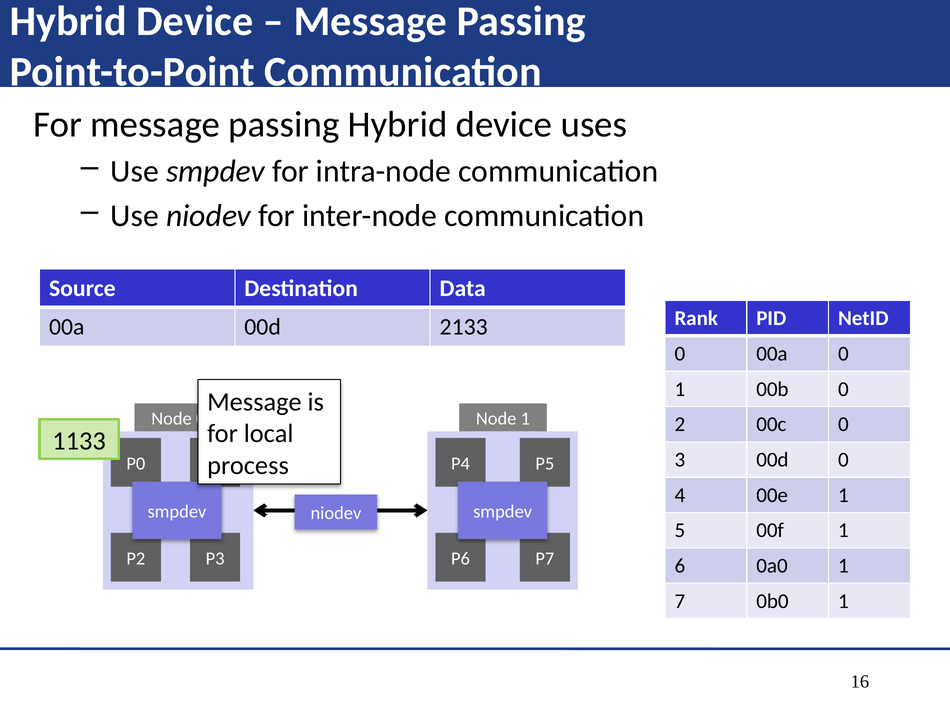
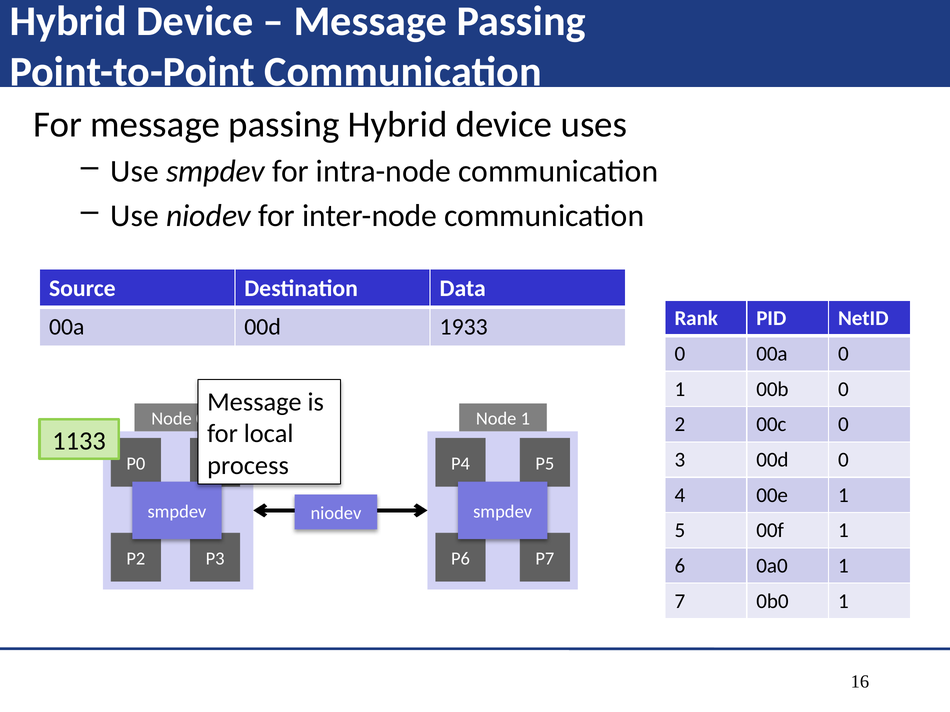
2133: 2133 -> 1933 (464, 327)
